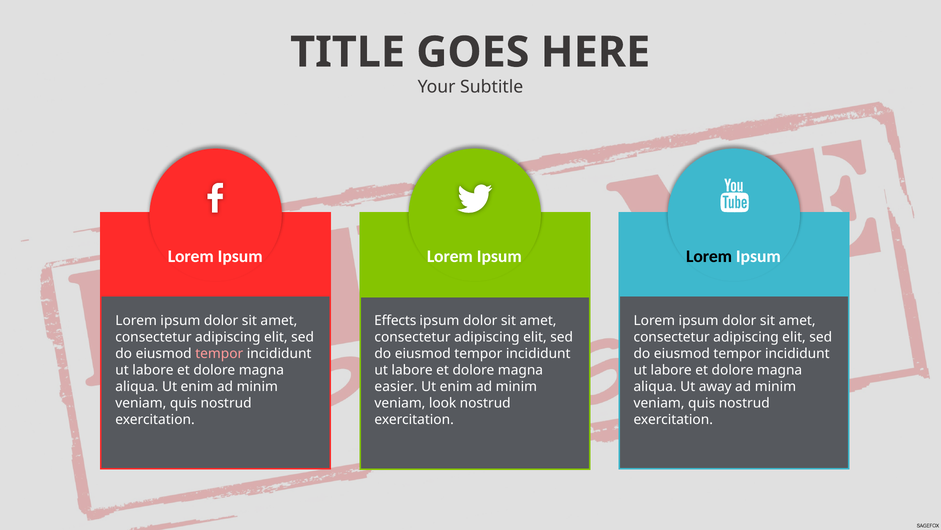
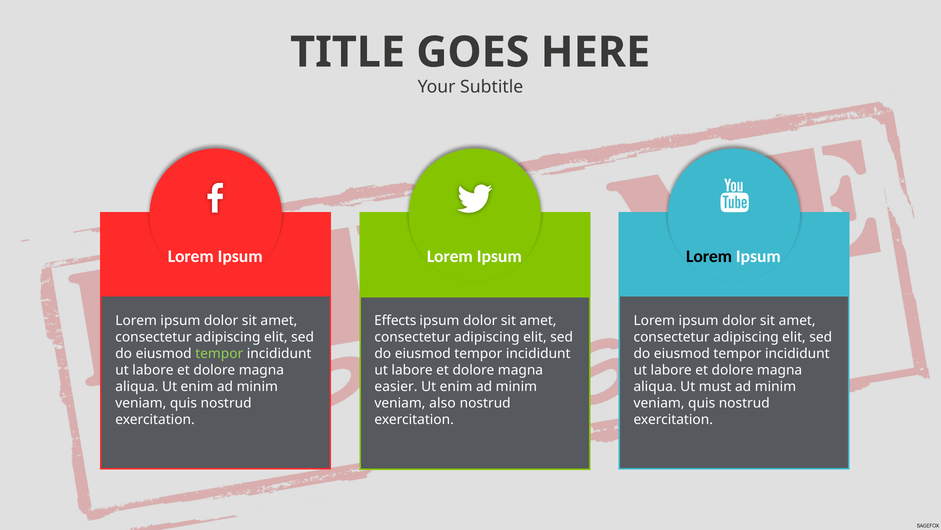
tempor colour: pink -> light green (219, 353)
away: away -> must (715, 386)
look: look -> also (442, 403)
